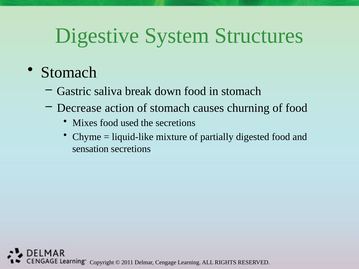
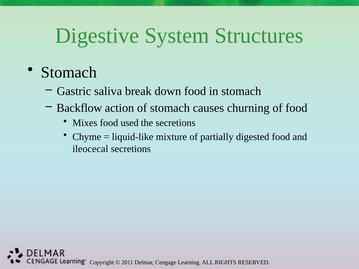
Decrease: Decrease -> Backflow (79, 108)
sensation: sensation -> ileocecal (90, 149)
